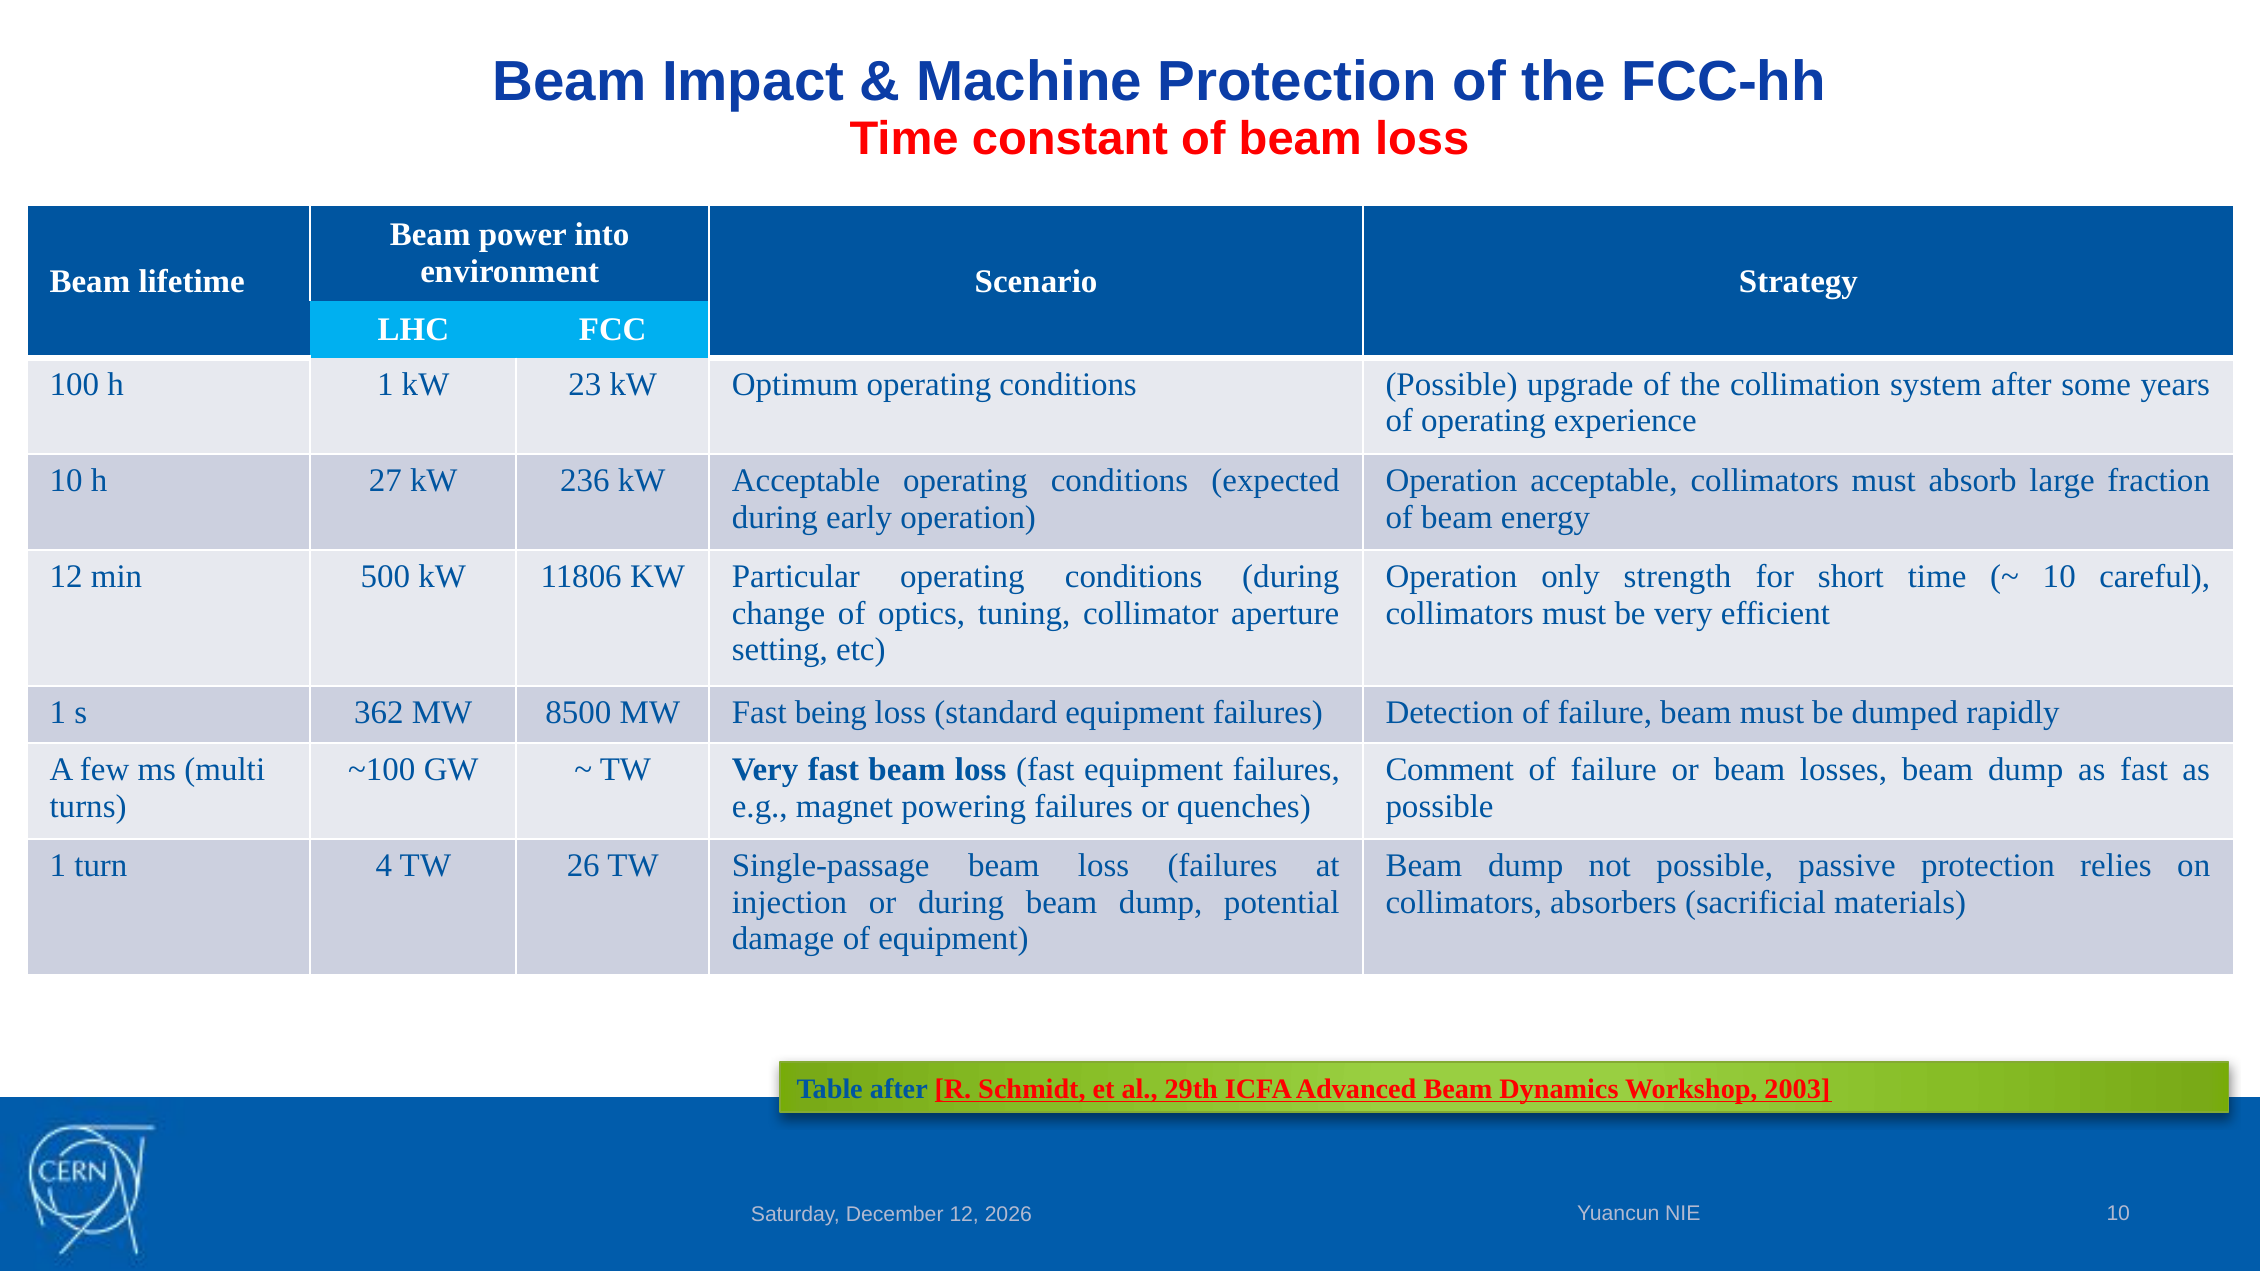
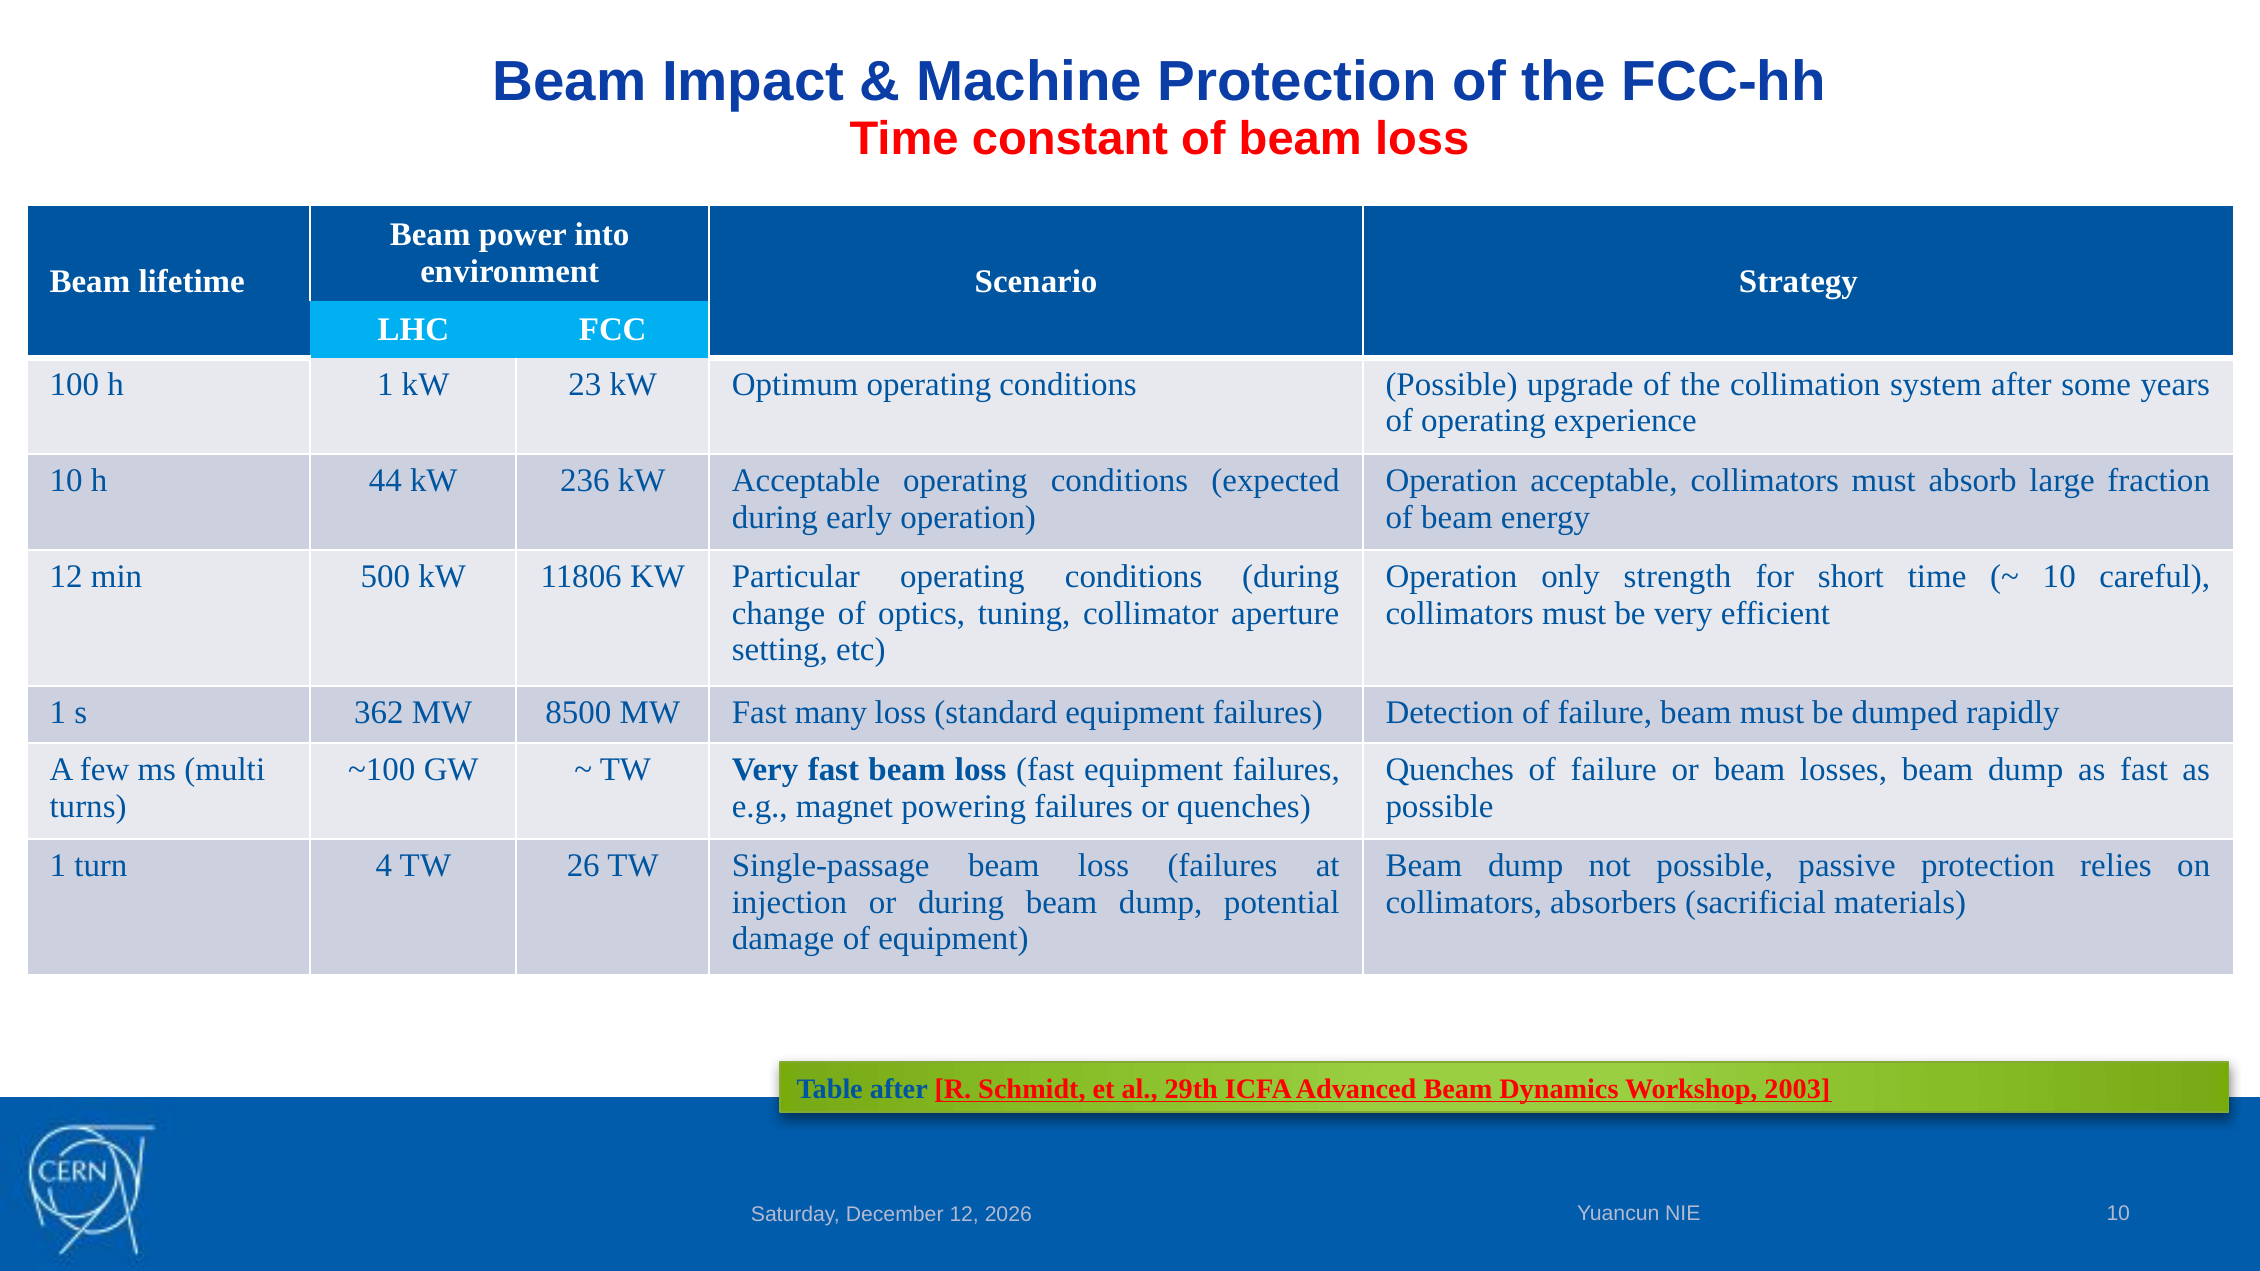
27: 27 -> 44 (385, 481)
being: being -> many (831, 713)
Comment: Comment -> Quenches (1450, 770)
